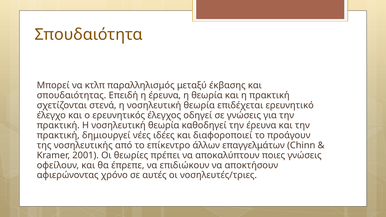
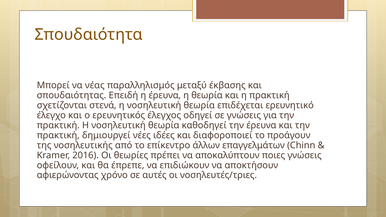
κτλπ: κτλπ -> νέας (95, 85)
2001: 2001 -> 2016 (86, 155)
